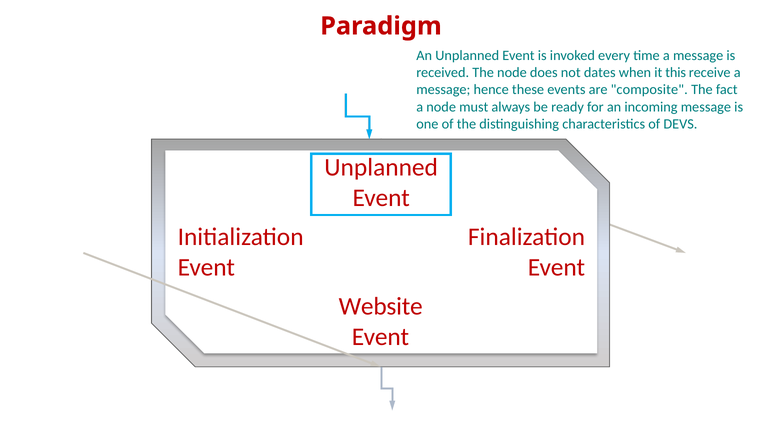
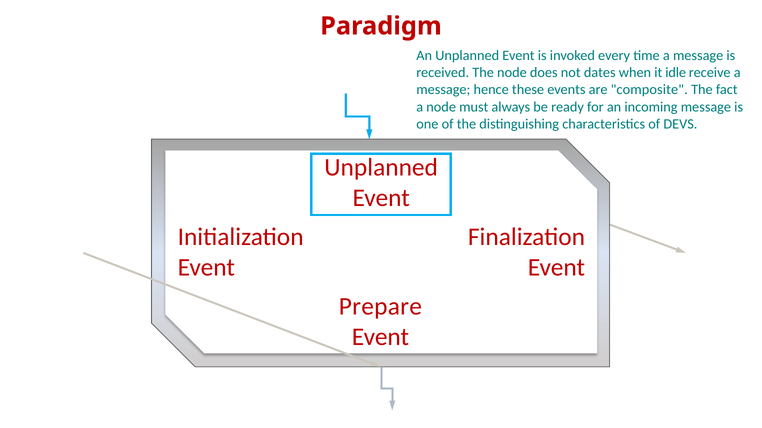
this: this -> idle (676, 73)
Website: Website -> Prepare (380, 307)
